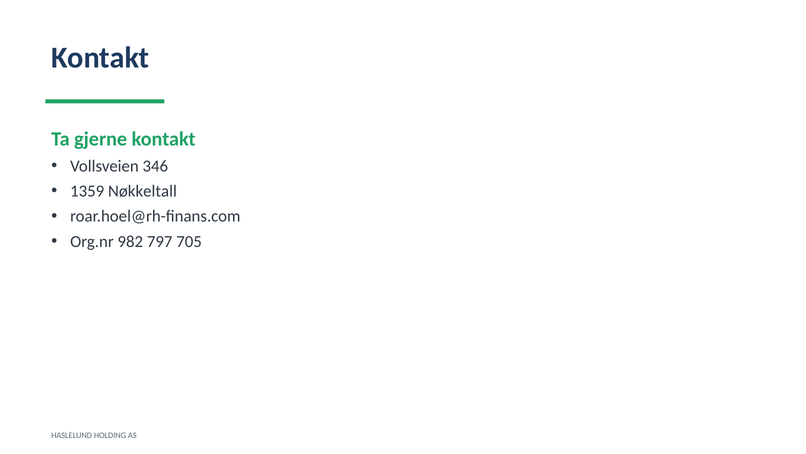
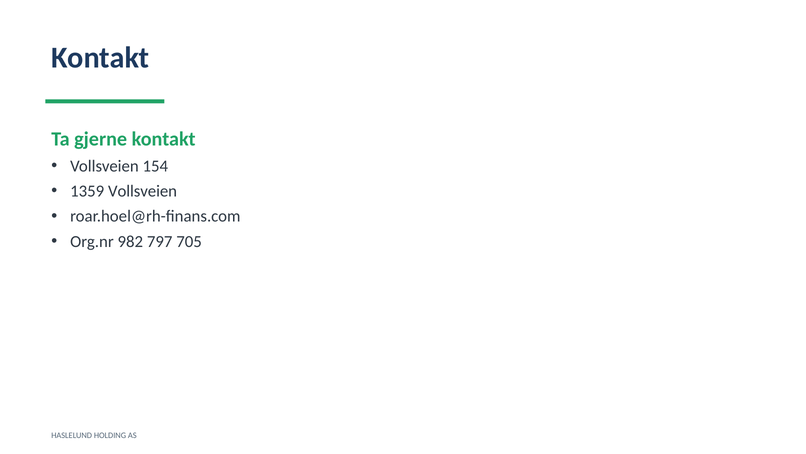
346: 346 -> 154 (155, 166)
1359 Nøkkeltall: Nøkkeltall -> Vollsveien (143, 191)
